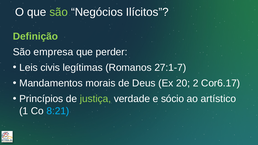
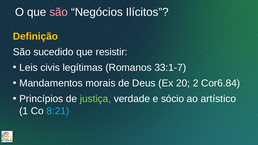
são colour: light green -> pink (59, 12)
Definição colour: light green -> yellow (35, 36)
empresa: empresa -> sucedido (53, 52)
perder: perder -> resistir (112, 52)
27:1-7: 27:1-7 -> 33:1-7 (170, 68)
Cor6.17: Cor6.17 -> Cor6.84 (221, 83)
